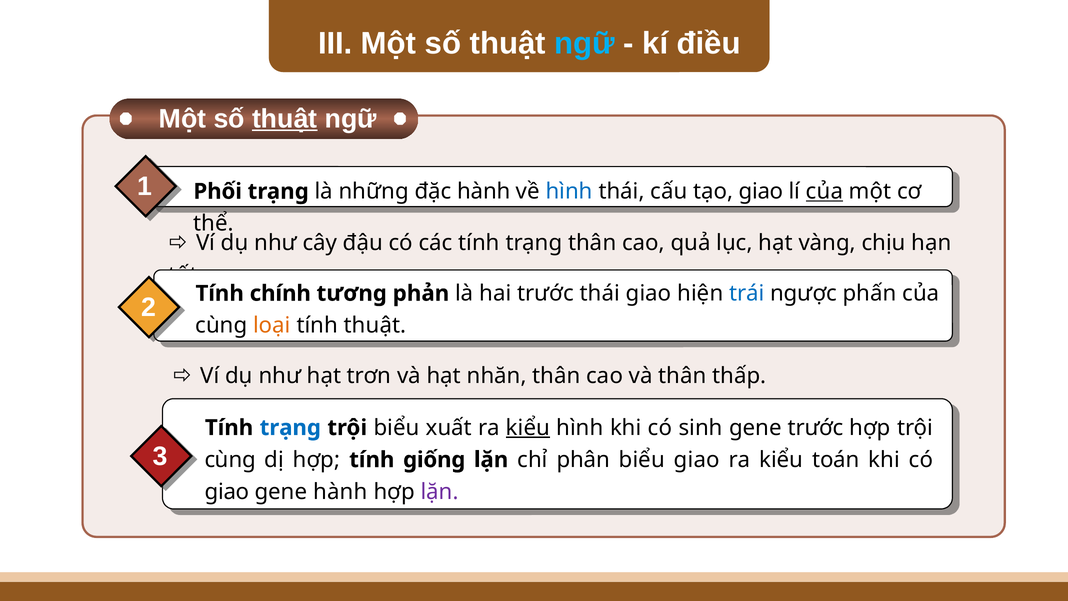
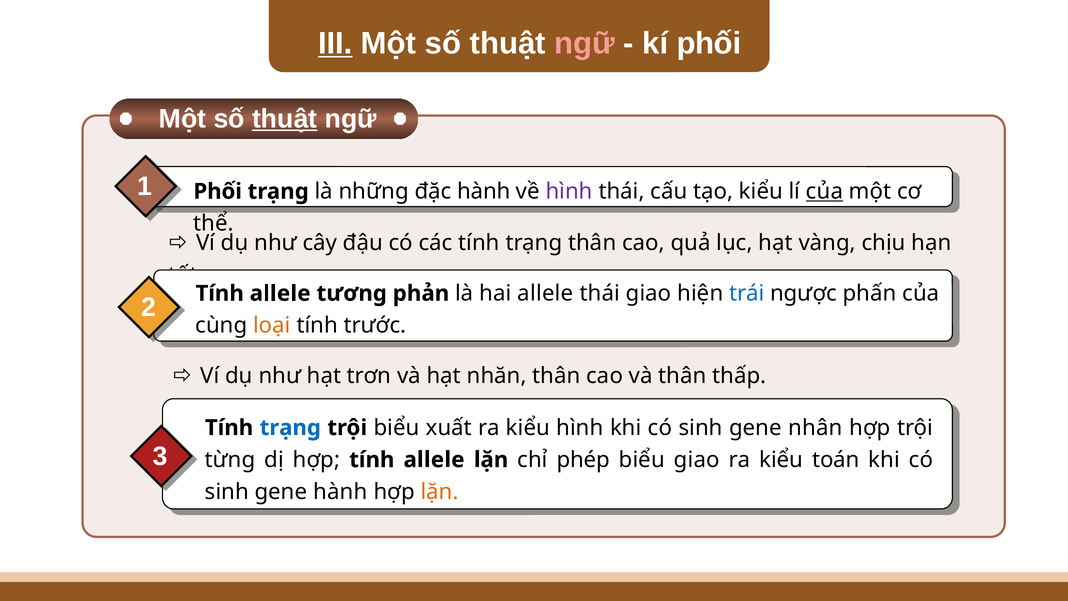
III underline: none -> present (335, 43)
ngữ colour: light blue -> pink (585, 43)
kí điều: điều -> phối (709, 43)
hình colour: blue -> purple (569, 191)
tạo giao: giao -> kiểu (761, 191)
chính: chính -> allele (280, 293)
hai trước: trước -> allele (545, 293)
tính thuật: thuật -> trước (375, 325)
kiểu underline: present -> none (528, 428)
gene trước: trước -> nhân (815, 428)
cùng: cùng -> từng (230, 460)
hợp tính giống: giống -> allele (434, 460)
phân: phân -> phép (583, 460)
giao: giao -> sinh (227, 492)
lặn colour: purple -> orange (440, 492)
